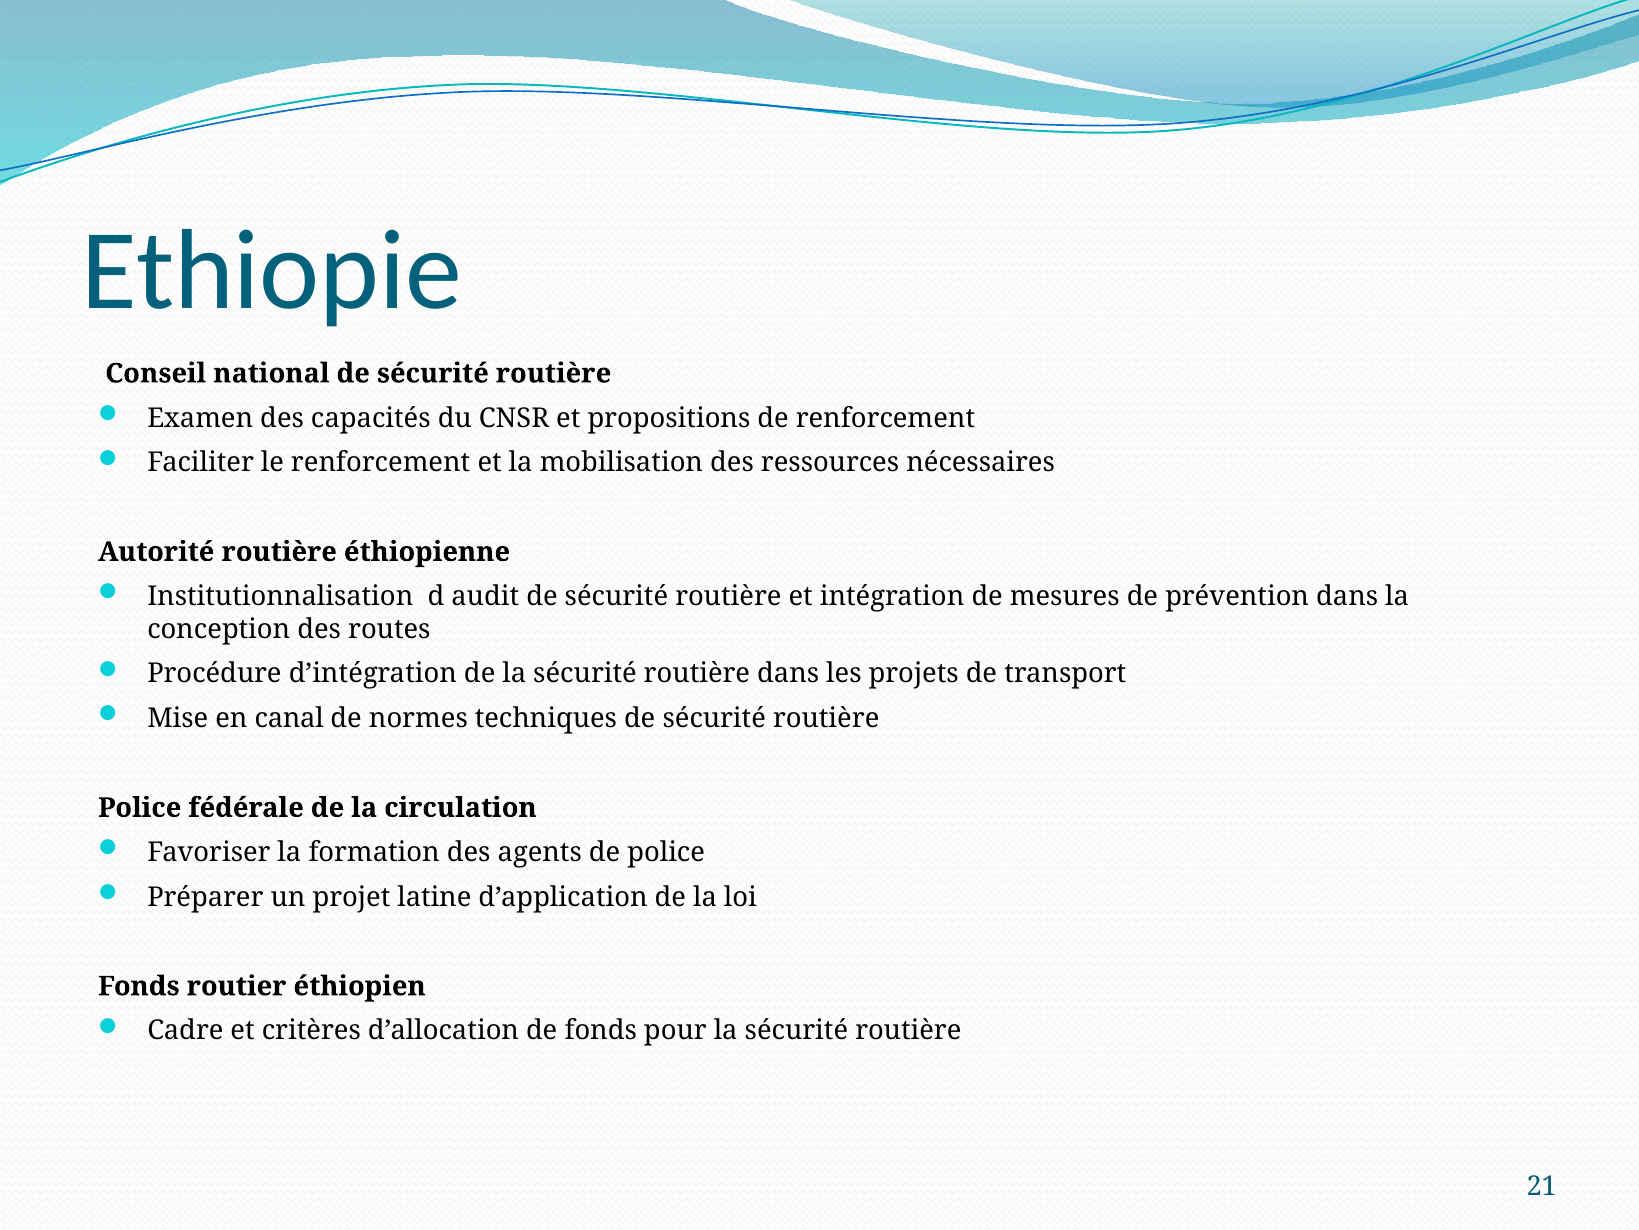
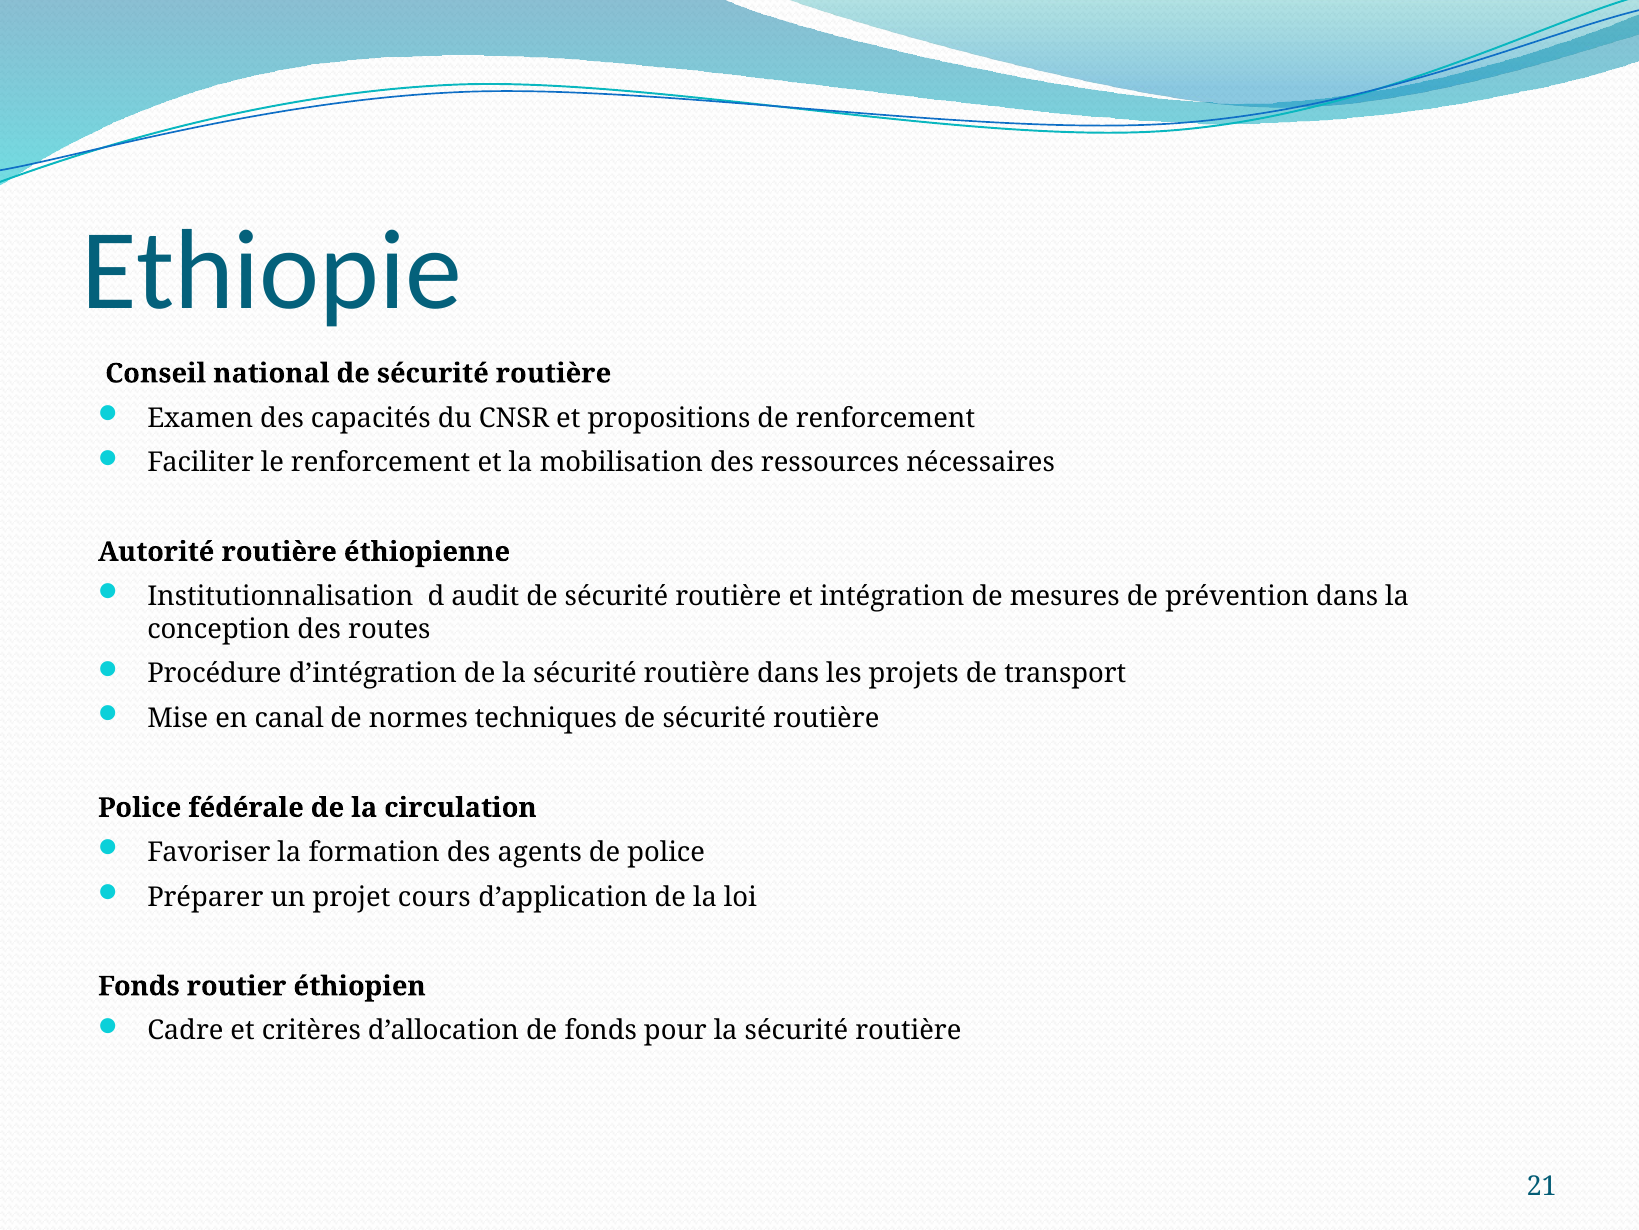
latine: latine -> cours (434, 897)
